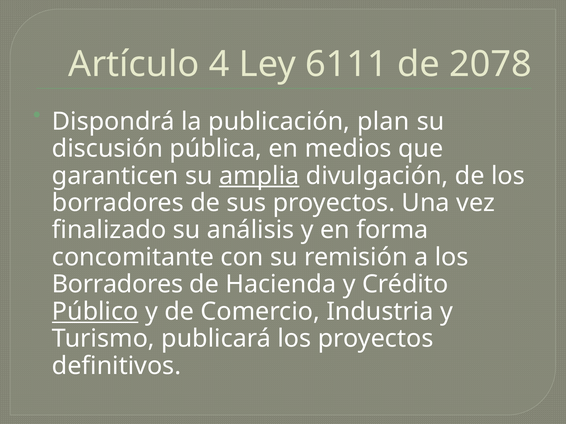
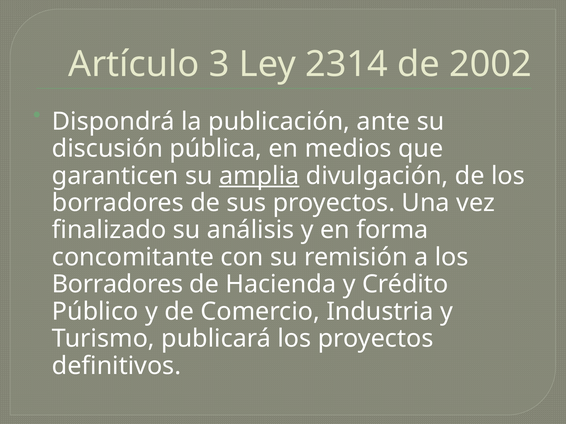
4: 4 -> 3 (219, 64)
6111: 6111 -> 2314 (347, 64)
2078: 2078 -> 2002 (491, 64)
plan: plan -> ante (383, 122)
Público underline: present -> none (95, 312)
